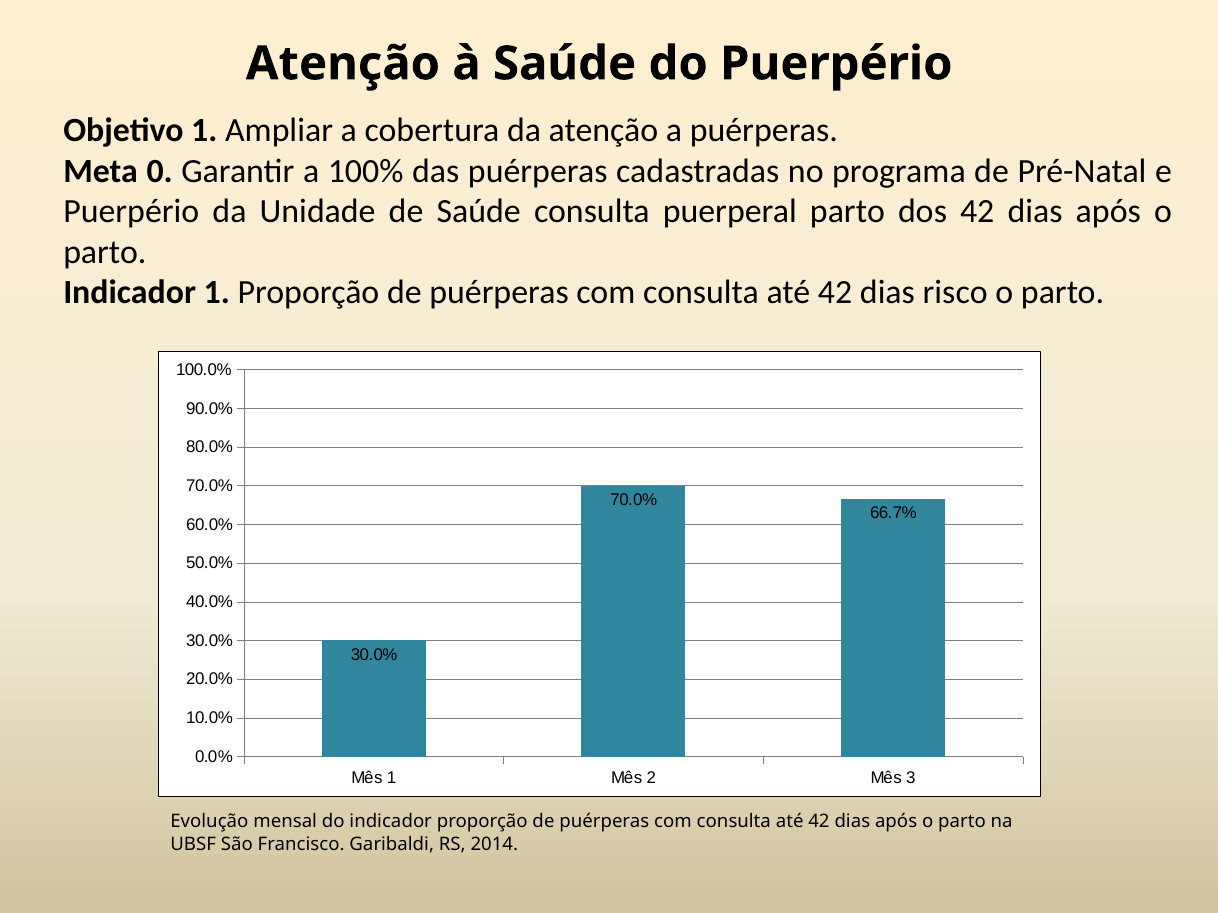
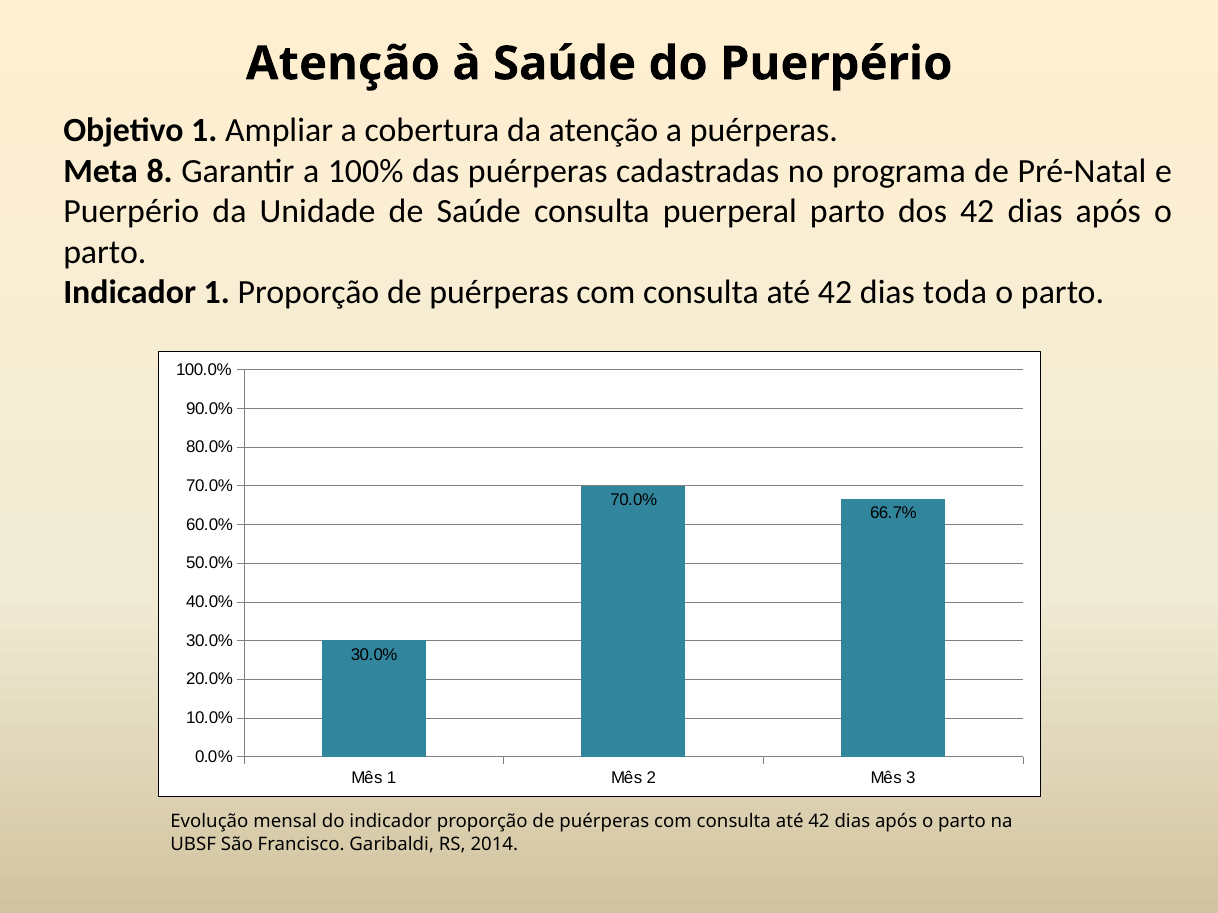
0: 0 -> 8 (160, 171)
risco: risco -> toda (955, 293)
